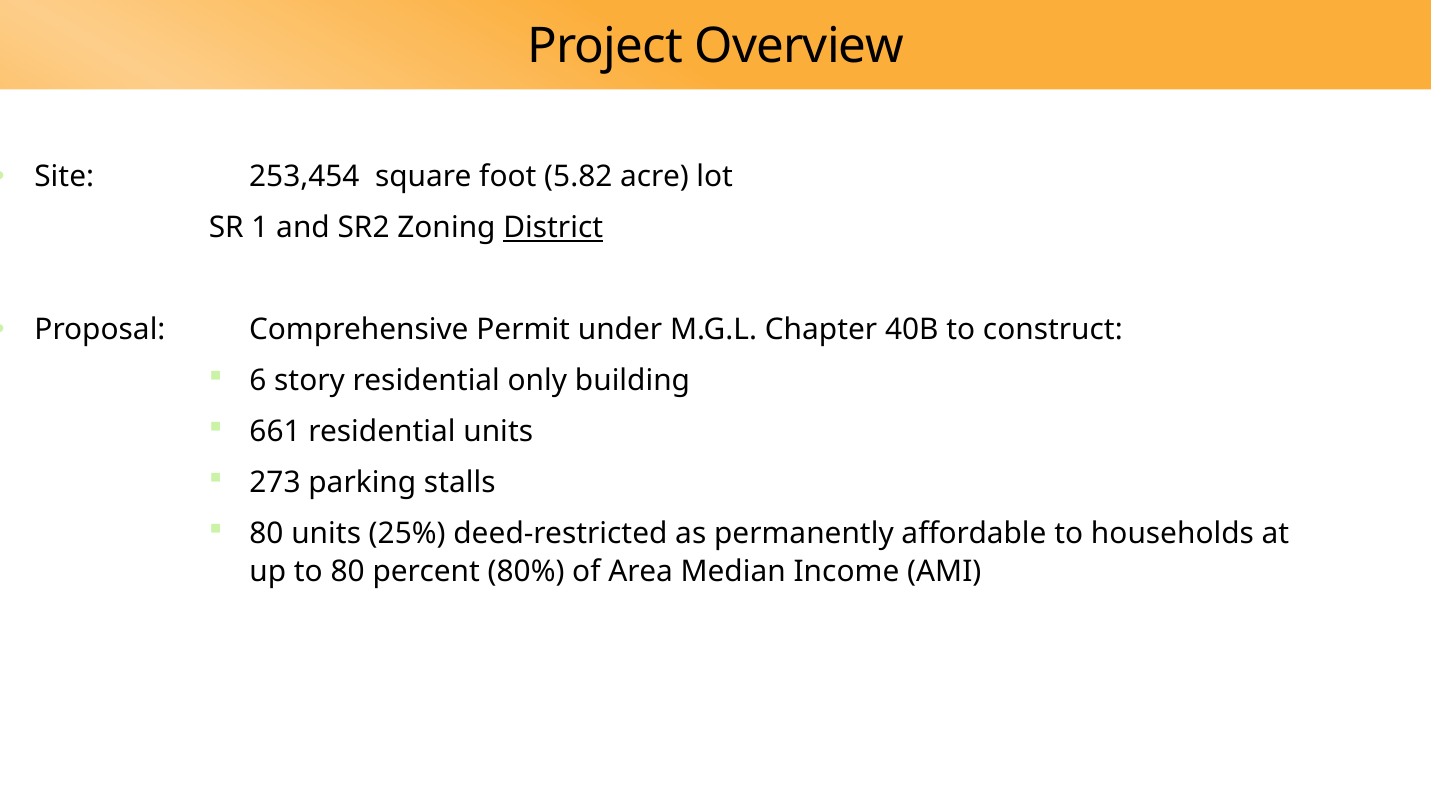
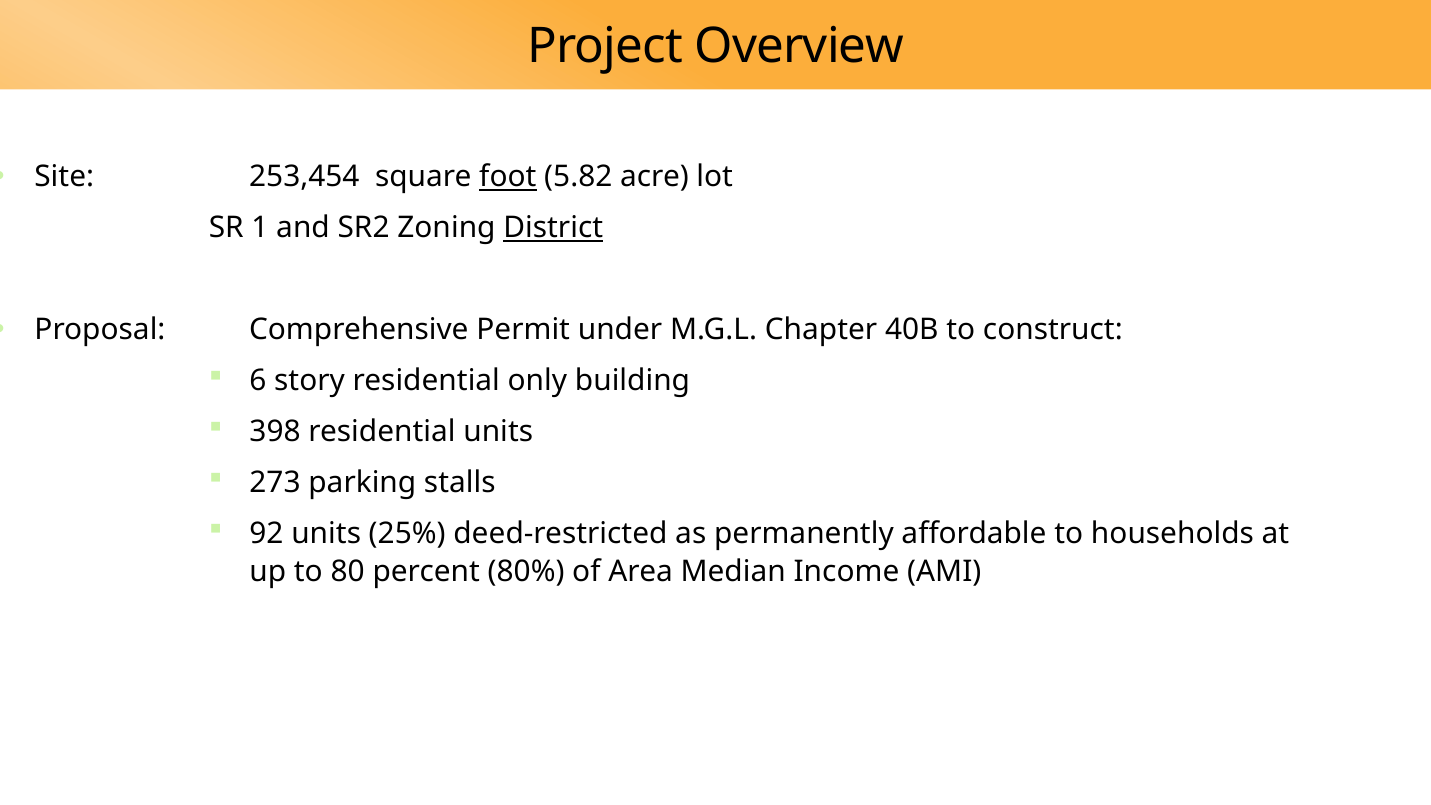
foot underline: none -> present (508, 177)
661: 661 -> 398 (275, 432)
80: 80 -> 92 (266, 534)
